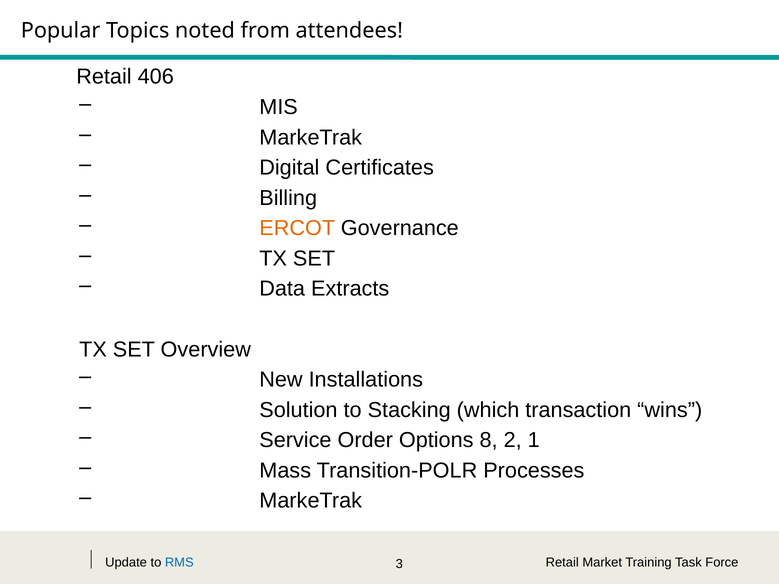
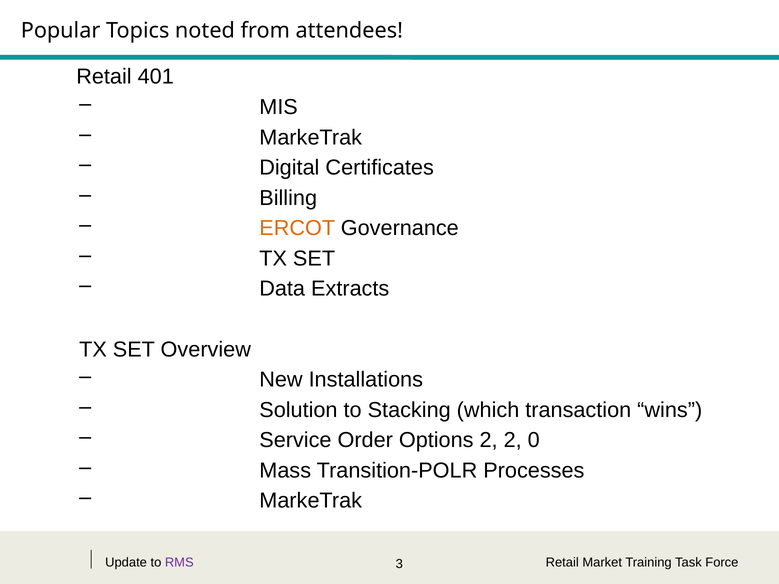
406: 406 -> 401 (156, 77)
Options 8: 8 -> 2 (489, 440)
1: 1 -> 0 (534, 440)
RMS colour: blue -> purple (179, 563)
